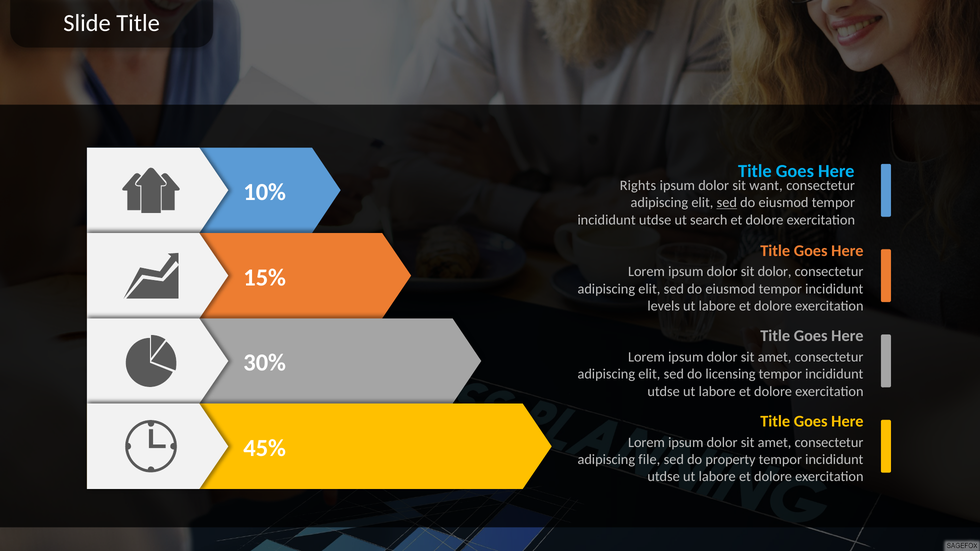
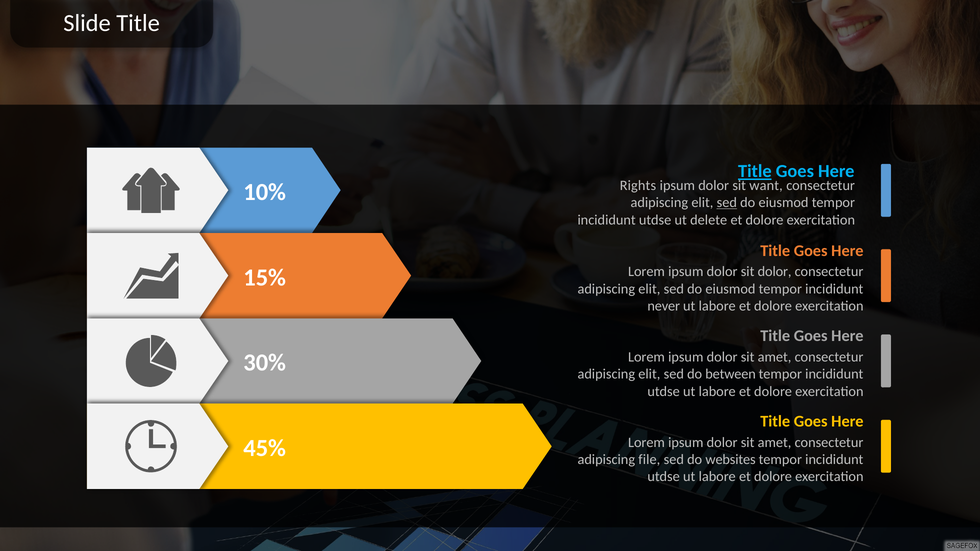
Title underline: none -> present (755, 171)
search: search -> delete (709, 220)
levels: levels -> never (664, 306)
licensing: licensing -> between (731, 374)
property: property -> websites (731, 460)
